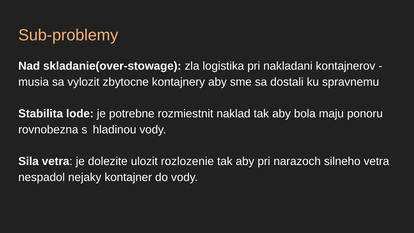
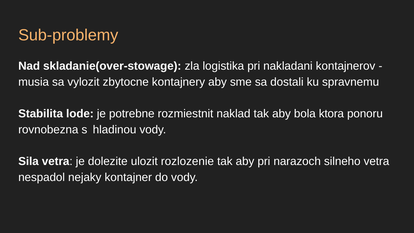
maju: maju -> ktora (331, 114)
